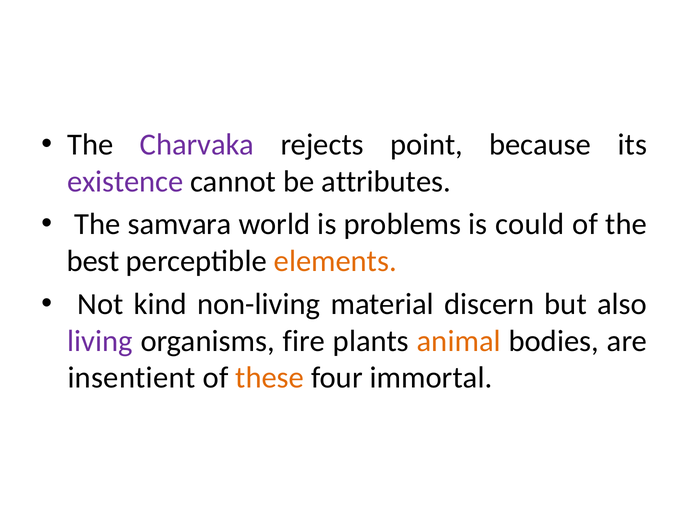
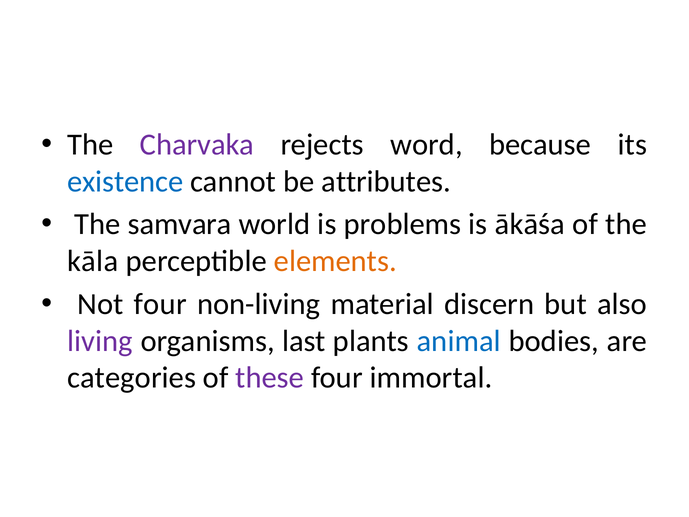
point: point -> word (426, 145)
existence colour: purple -> blue (125, 181)
could: could -> ākāśa (530, 224)
best: best -> kāla (93, 261)
Not kind: kind -> four (160, 304)
fire: fire -> last (304, 341)
animal colour: orange -> blue (459, 341)
insentient: insentient -> categories (132, 378)
these colour: orange -> purple (270, 378)
